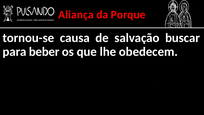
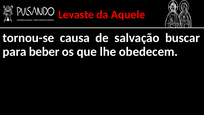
Aliança: Aliança -> Levaste (76, 15)
Porque: Porque -> Aquele (128, 15)
